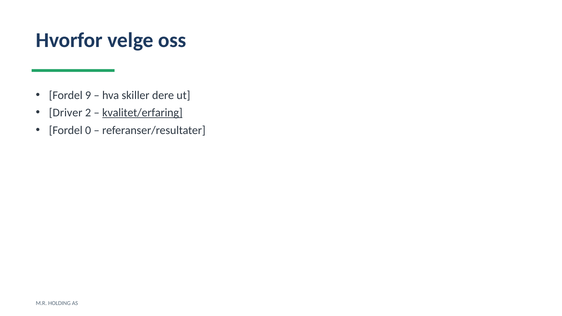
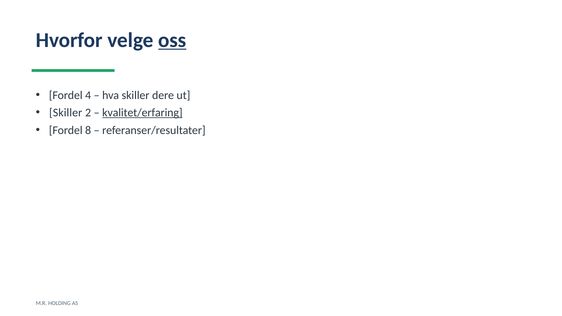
oss underline: none -> present (172, 40)
9: 9 -> 4 (88, 95)
Driver: Driver -> Skiller (66, 113)
0: 0 -> 8 (88, 130)
